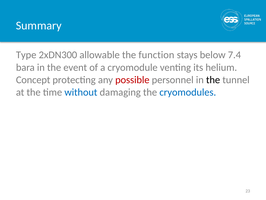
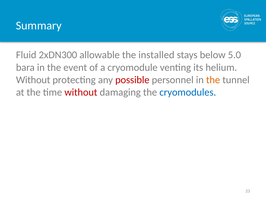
Type: Type -> Fluid (26, 55)
function: function -> installed (156, 55)
7.4: 7.4 -> 5.0 (234, 55)
Concept: Concept -> Without (33, 80)
the colour: black -> orange (213, 80)
without colour: blue -> red (81, 92)
